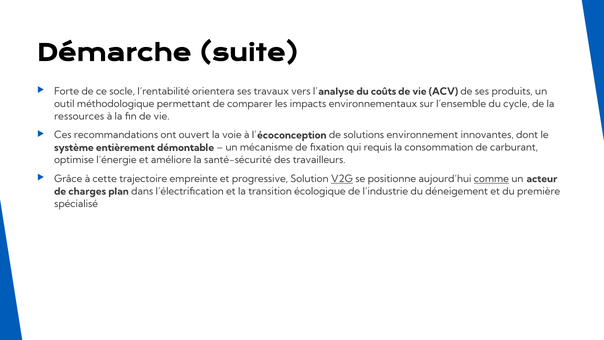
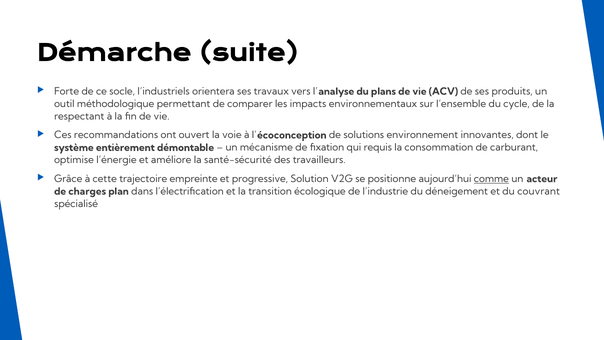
l’rentabilité: l’rentabilité -> l’industriels (164, 91)
coûts: coûts -> plans (383, 91)
ressources: ressources -> respectant (79, 116)
V2G underline: present -> none (342, 179)
première: première -> couvrant (539, 191)
